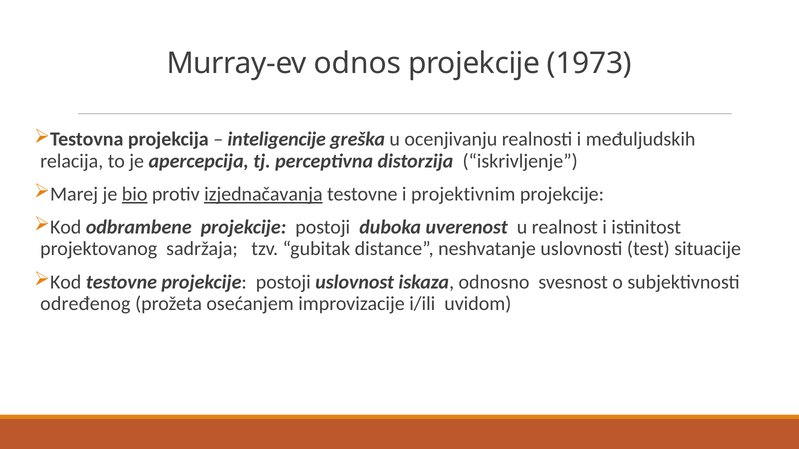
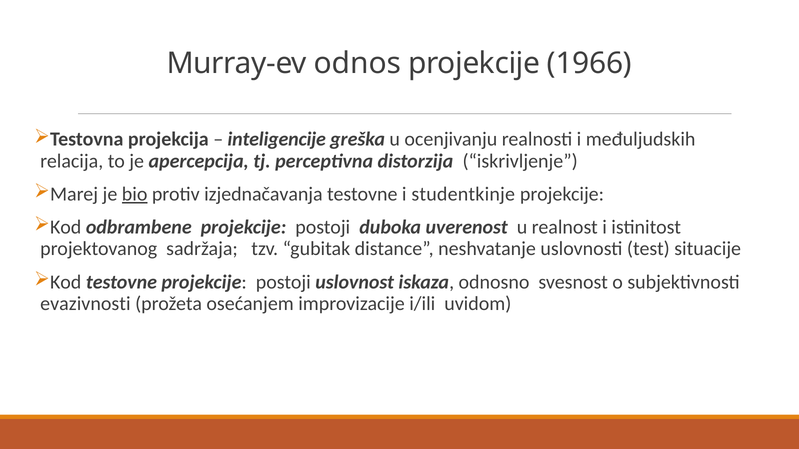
1973: 1973 -> 1966 (589, 63)
izjednačavanja underline: present -> none (263, 194)
projektivnim: projektivnim -> studentkinje (463, 194)
određenog: određenog -> evazivnosti (85, 304)
